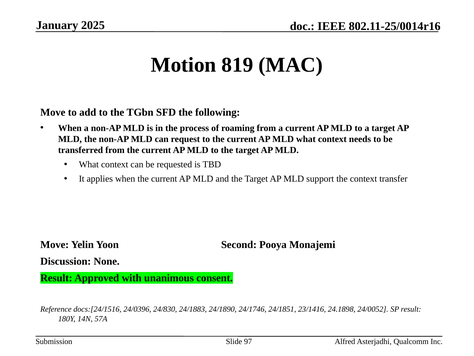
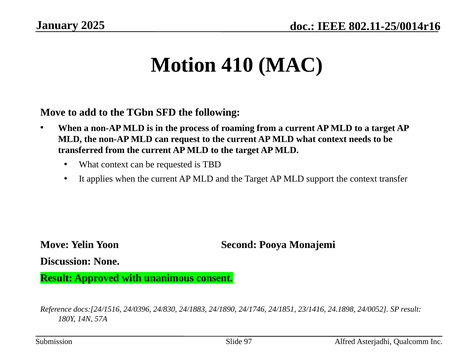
819: 819 -> 410 (237, 65)
